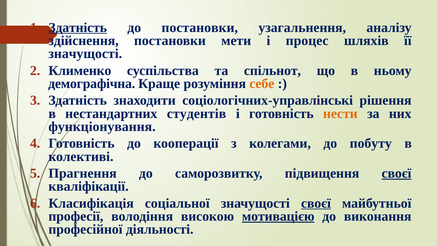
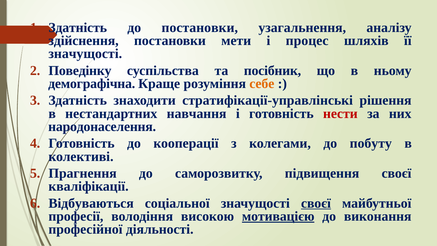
Здатність underline: present -> none (78, 27)
Клименко: Клименко -> Поведінку (80, 70)
спільнот: спільнот -> посібник (273, 70)
соціологічних-управлінські: соціологічних-управлінські -> стратифікації-управлінські (268, 100)
студентів: студентів -> навчання (197, 113)
нести colour: orange -> red (340, 113)
функціонування: функціонування -> народонаселення (102, 127)
своєї underline: present -> none (397, 173)
Класифікація: Класифікація -> Відбуваються (91, 203)
